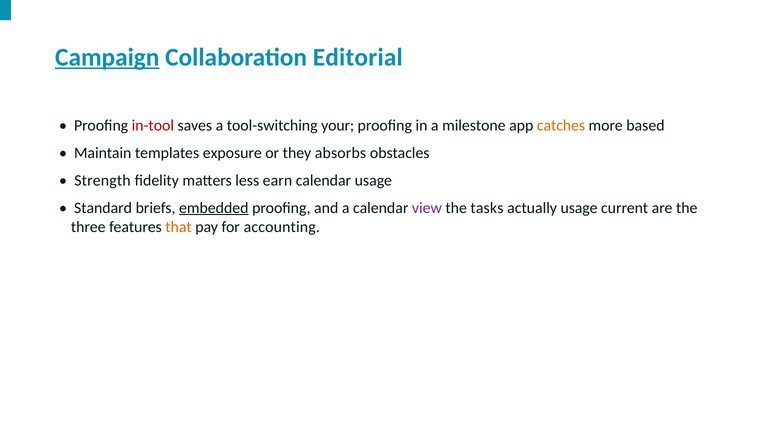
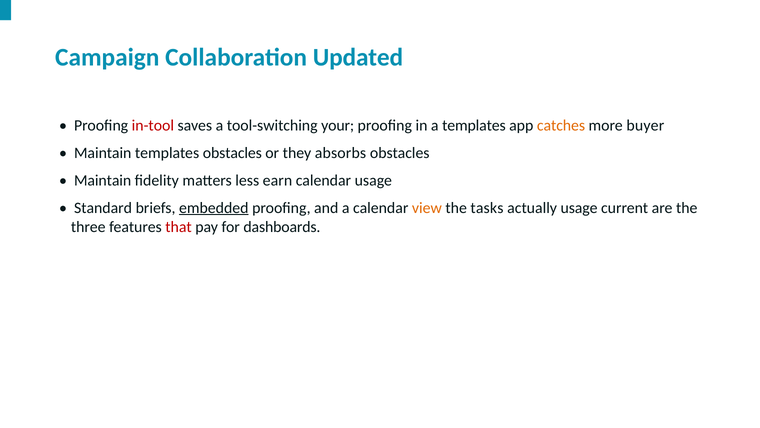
Campaign underline: present -> none (107, 57)
Editorial: Editorial -> Updated (358, 57)
a milestone: milestone -> templates (474, 125)
based: based -> buyer (645, 125)
templates exposure: exposure -> obstacles (232, 153)
Strength: Strength -> Maintain (103, 180)
view colour: purple -> orange (427, 208)
that colour: orange -> red (179, 227)
accounting: accounting -> dashboards (282, 227)
